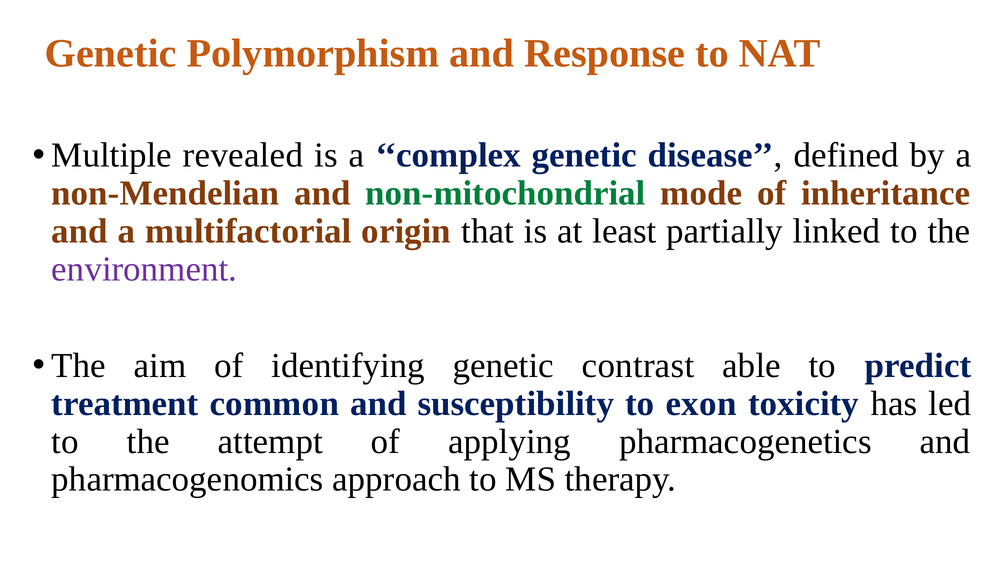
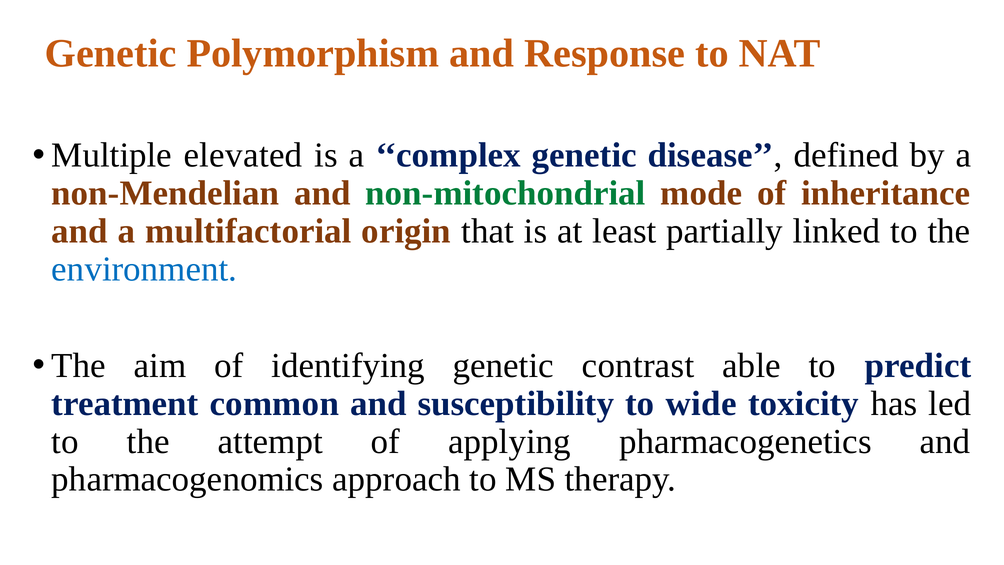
revealed: revealed -> elevated (243, 155)
environment colour: purple -> blue (144, 269)
exon: exon -> wide (701, 403)
